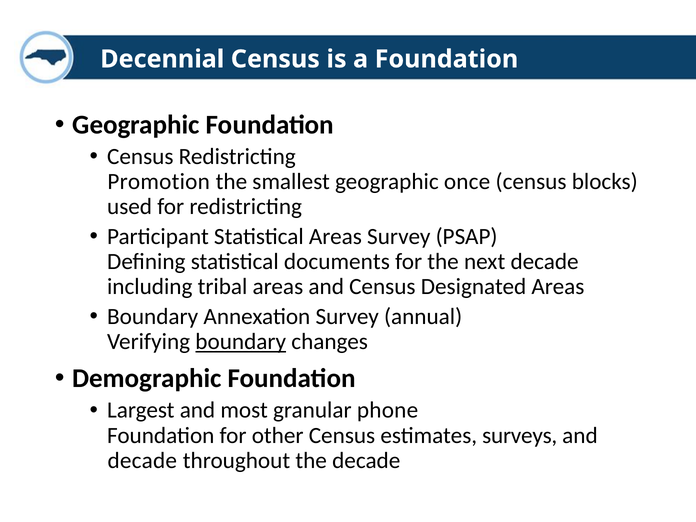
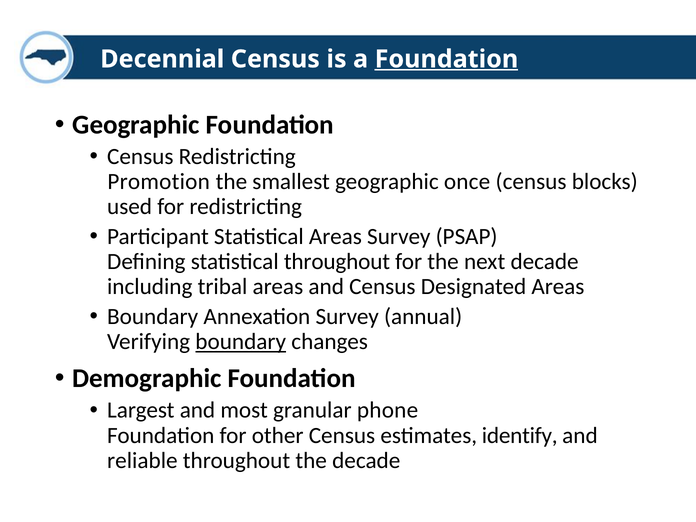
Foundation underline: none -> present (446, 59)
statistical documents: documents -> throughout (337, 262)
surveys: surveys -> identify (520, 435)
decade: decade -> reliable (142, 460)
